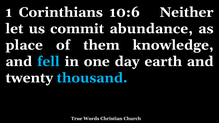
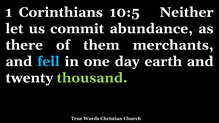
10:6: 10:6 -> 10:5 (125, 12)
place: place -> there (24, 45)
knowledge: knowledge -> merchants (173, 45)
thousand colour: light blue -> light green (92, 78)
